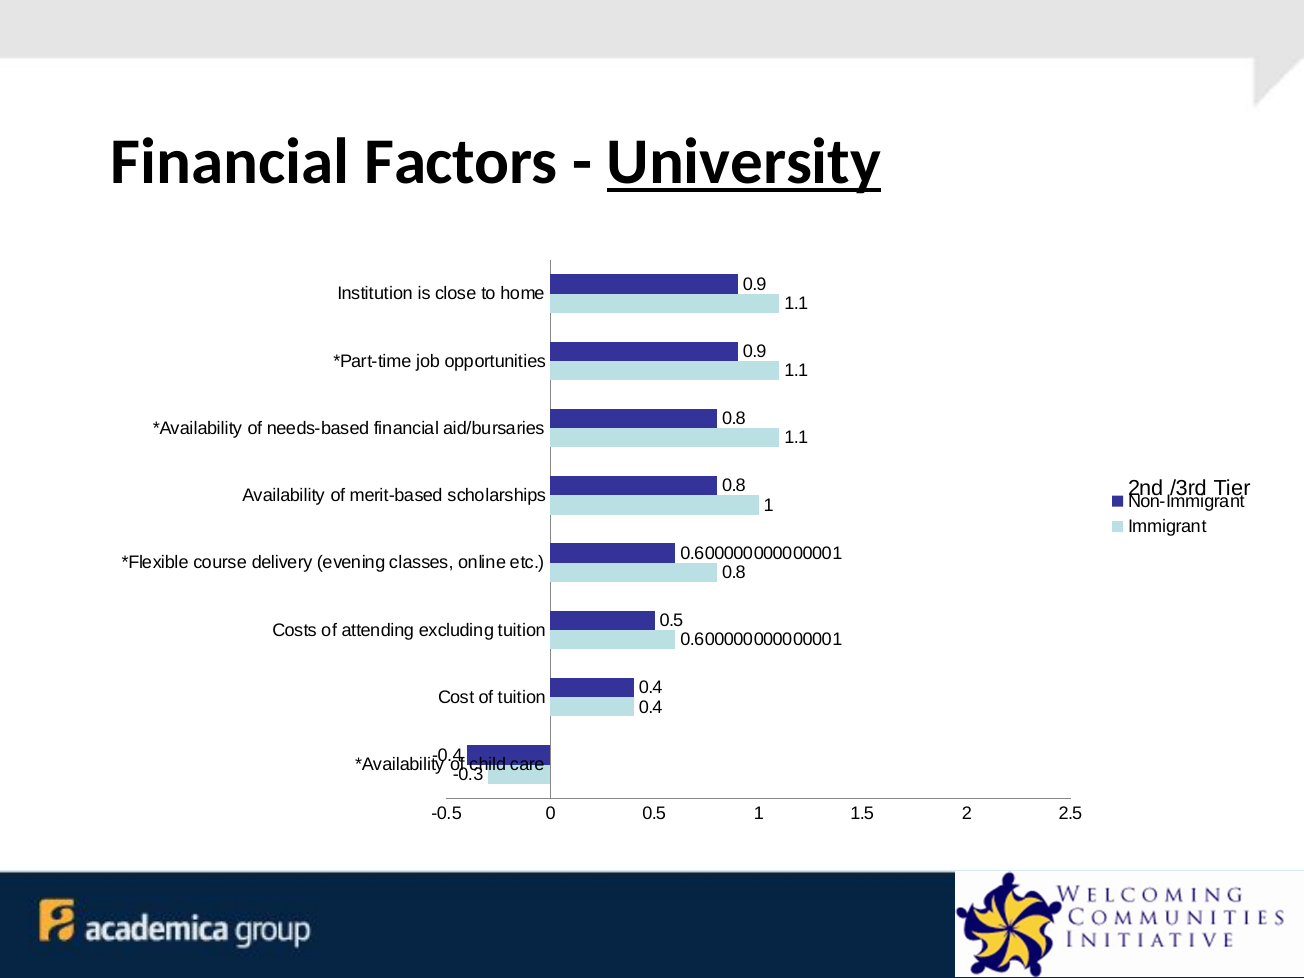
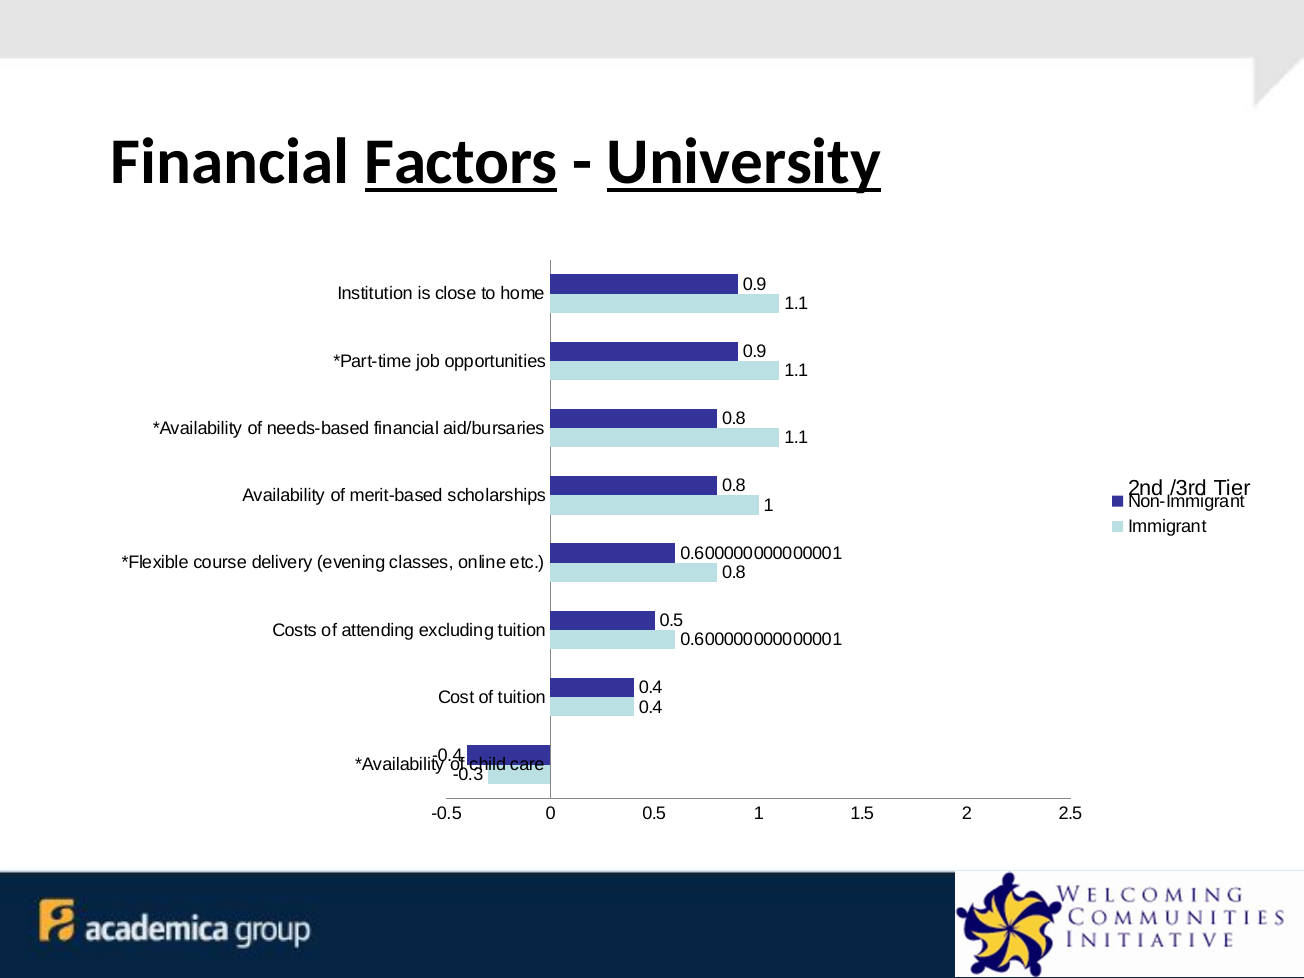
Factors underline: none -> present (461, 162)
